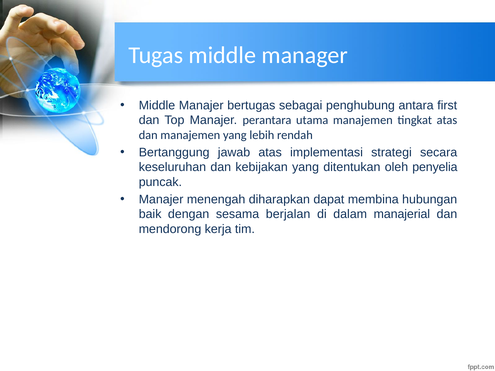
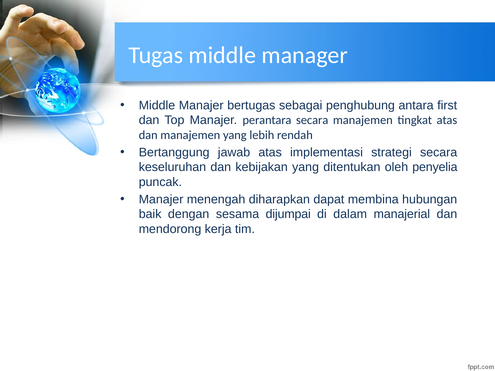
perantara utama: utama -> secara (312, 120)
berjalan: berjalan -> dijumpai (288, 214)
